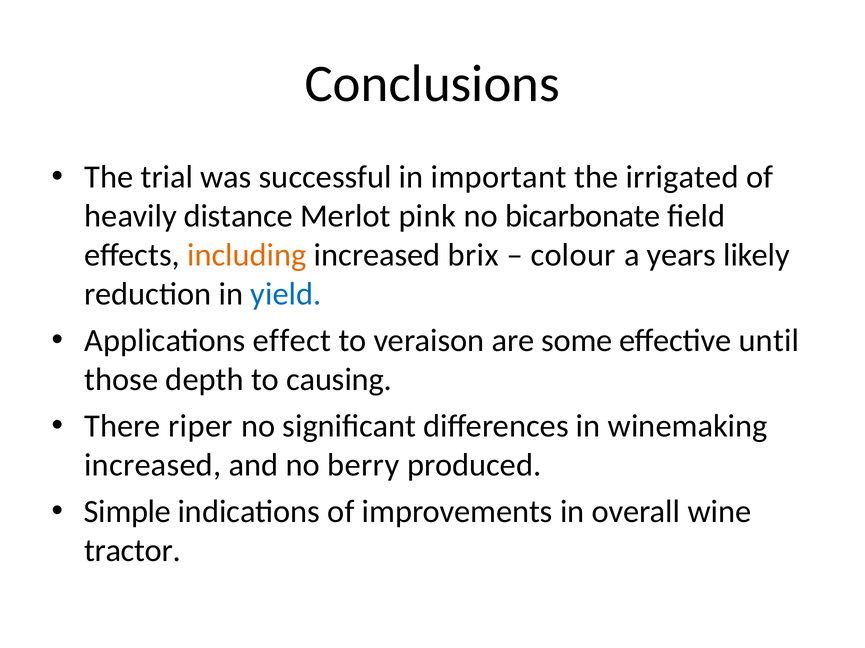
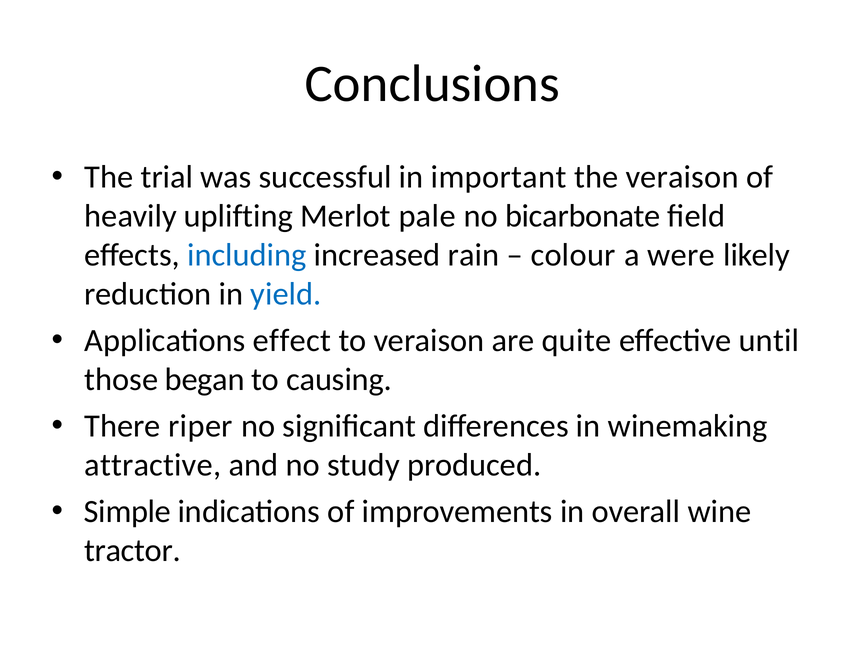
the irrigated: irrigated -> veraison (682, 177)
distance: distance -> uplifting (238, 216)
pink: pink -> pale (427, 216)
including colour: orange -> blue (247, 255)
brix: brix -> rain (474, 255)
years: years -> were (681, 255)
some: some -> quite (576, 341)
depth: depth -> began (205, 380)
increased: increased -> attractive (153, 466)
berry: berry -> study (363, 466)
